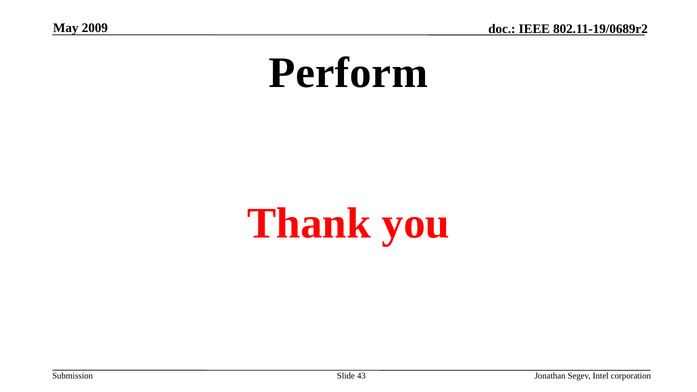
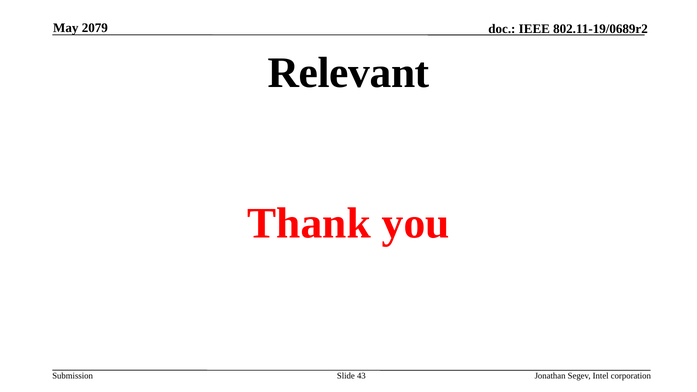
2009: 2009 -> 2079 (95, 28)
Perform: Perform -> Relevant (349, 73)
